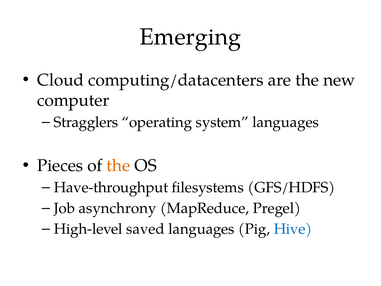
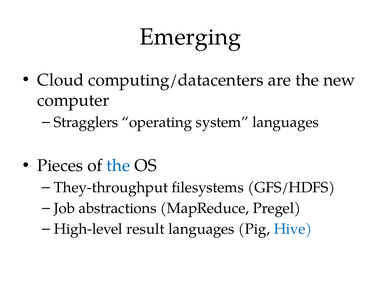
the colour: orange -> blue (118, 165)
Have-throughput: Have-throughput -> They-throughput (111, 187)
asynchrony: asynchrony -> abstractions (118, 208)
saved: saved -> result (145, 229)
